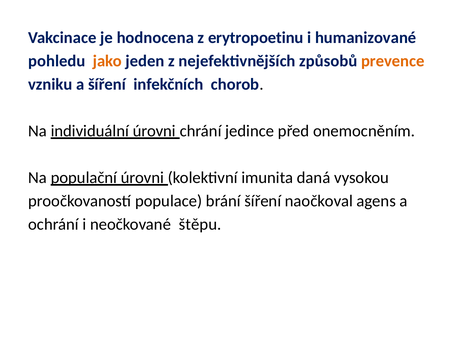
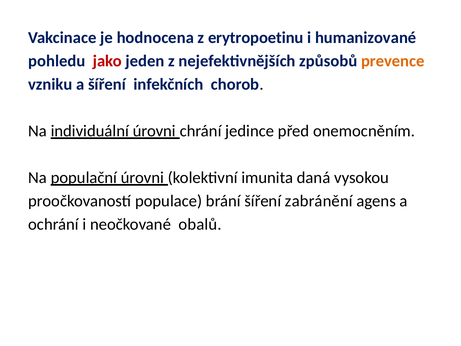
jako colour: orange -> red (107, 61)
naočkoval: naočkoval -> zabránění (319, 201)
štěpu: štěpu -> obalů (200, 224)
